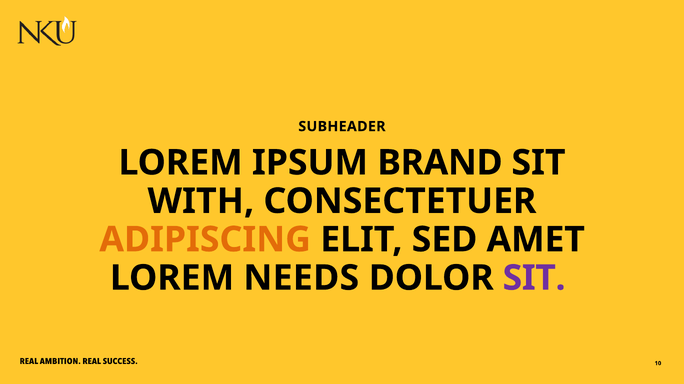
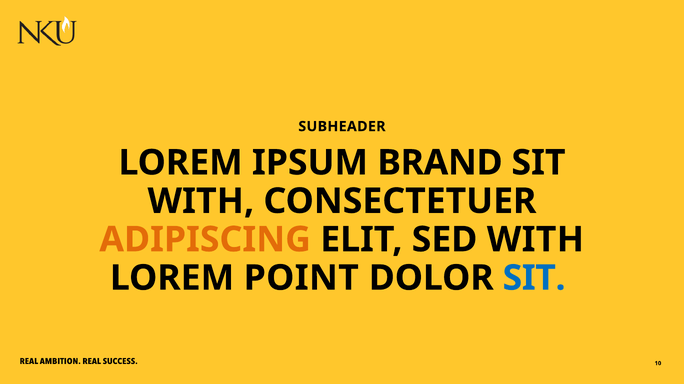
SED AMET: AMET -> WITH (535, 240)
NEEDS: NEEDS -> POINT (301, 278)
SIT colour: purple -> blue (534, 278)
